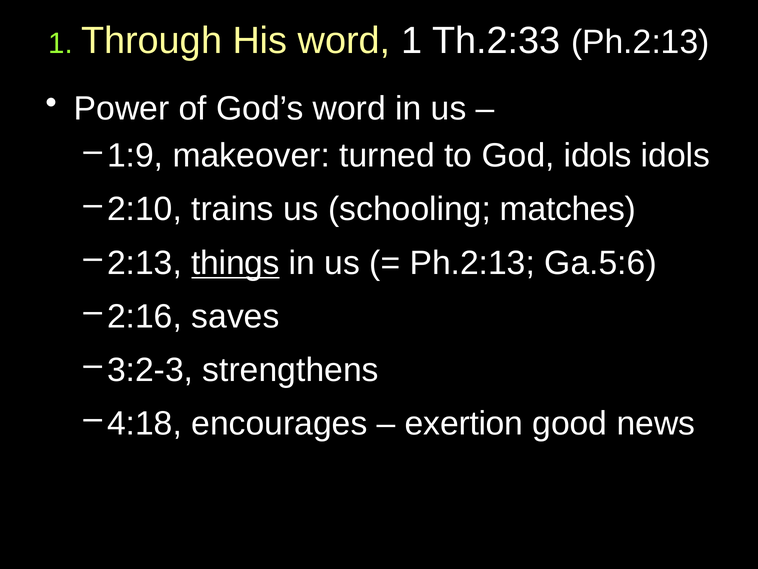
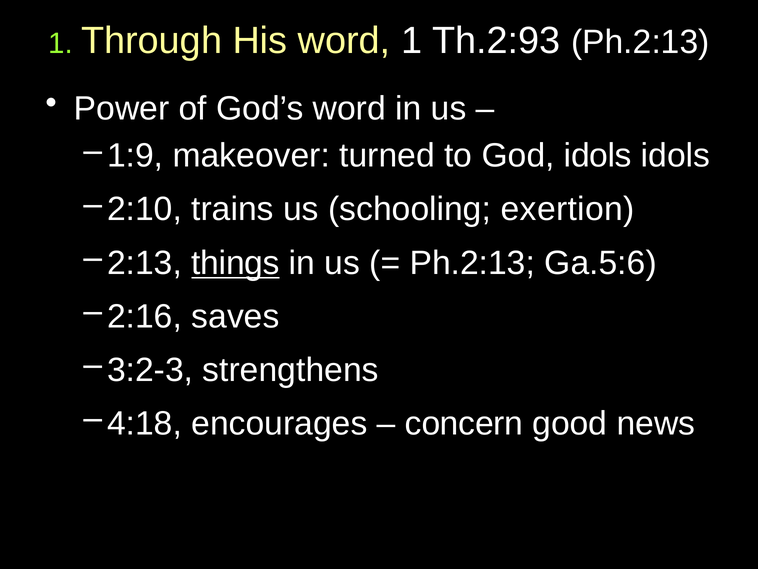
Th.2:33: Th.2:33 -> Th.2:93 (496, 41)
matches: matches -> exertion (568, 209)
exertion: exertion -> concern (464, 423)
